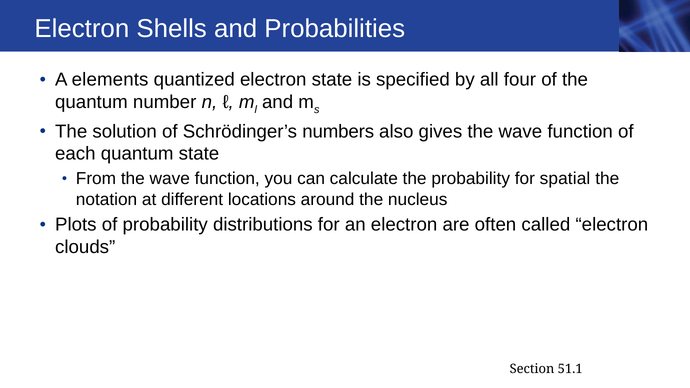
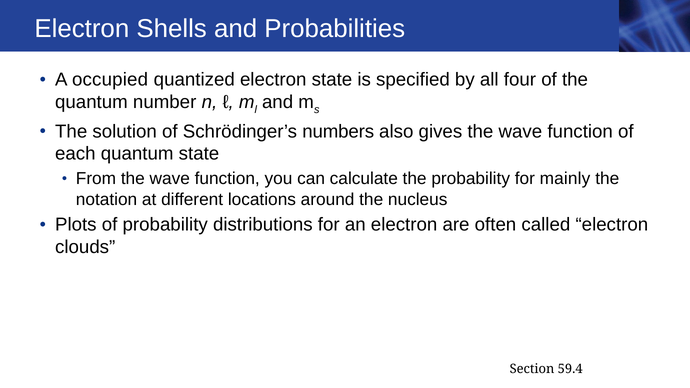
elements: elements -> occupied (110, 80)
spatial: spatial -> mainly (565, 179)
51.1: 51.1 -> 59.4 (570, 369)
